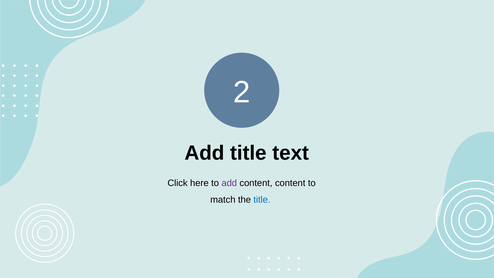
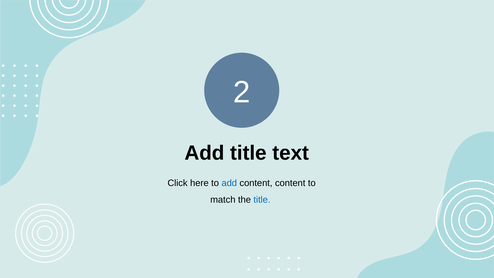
add colour: purple -> blue (229, 183)
